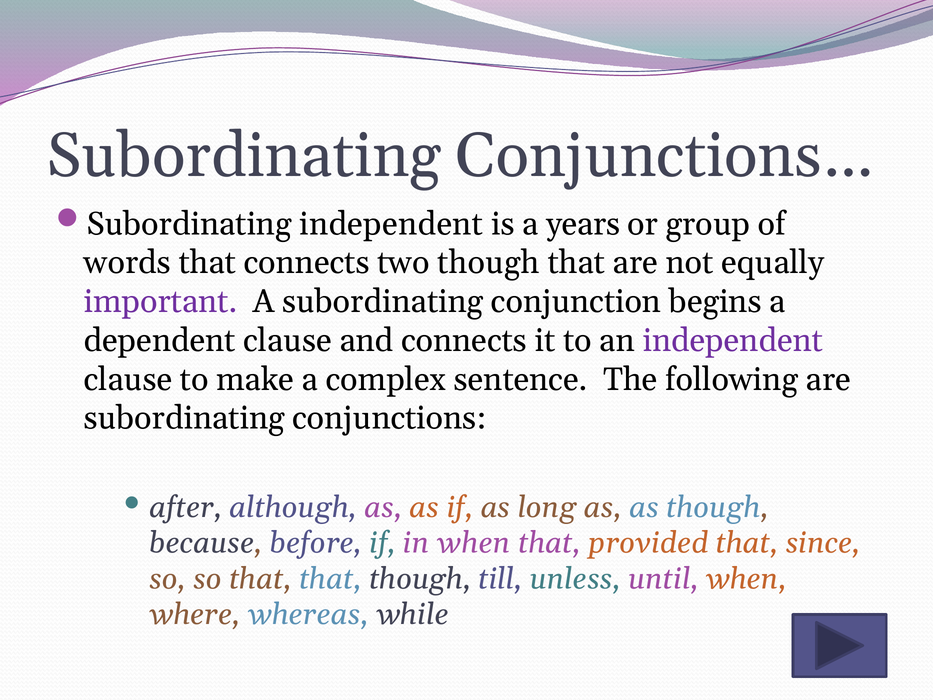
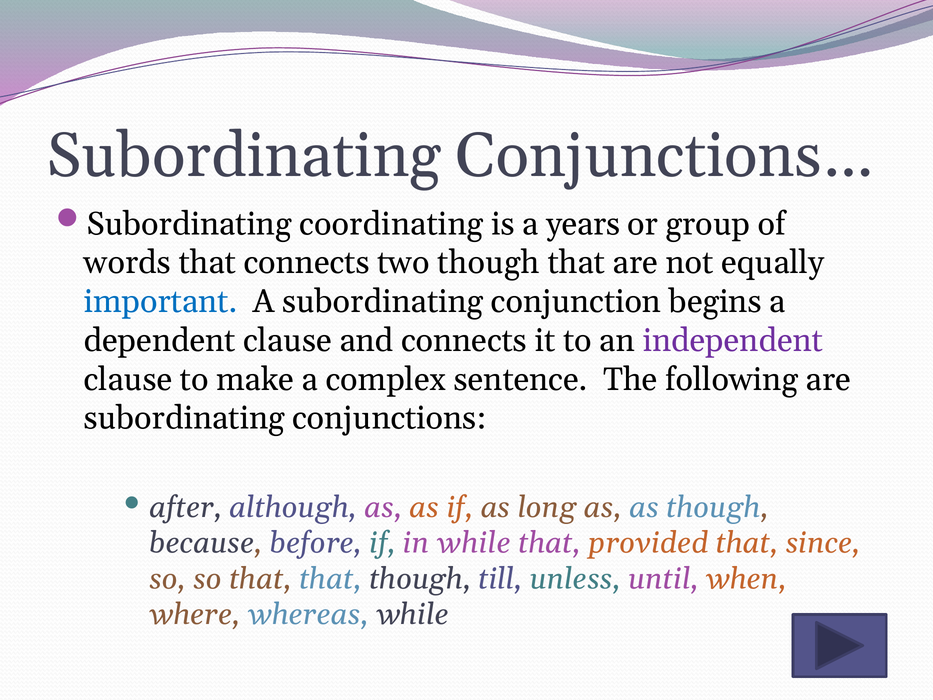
Subordinating independent: independent -> coordinating (391, 224)
important colour: purple -> blue (161, 301)
in when: when -> while (474, 543)
